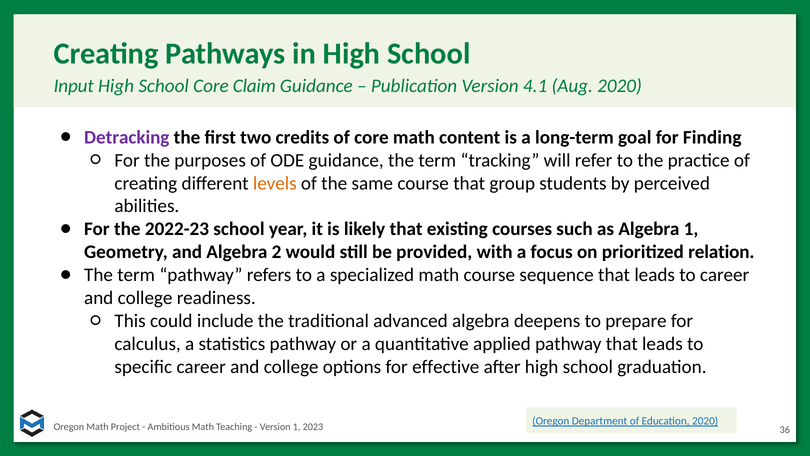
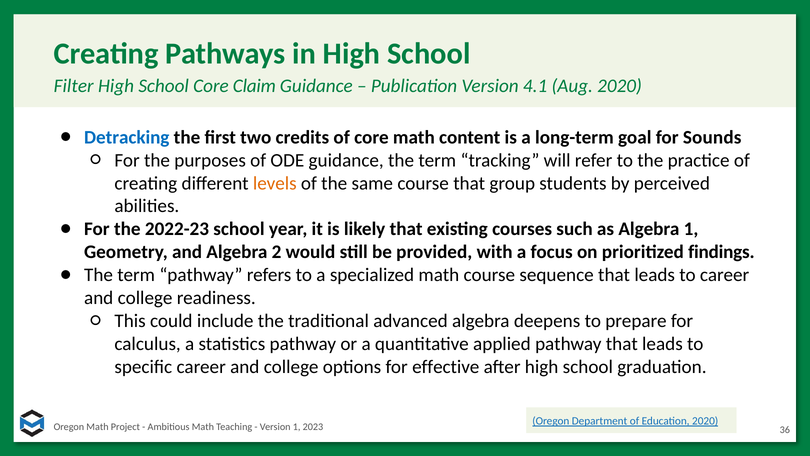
Input: Input -> Filter (74, 86)
Detracking colour: purple -> blue (127, 137)
Finding: Finding -> Sounds (712, 137)
relation: relation -> findings (721, 252)
